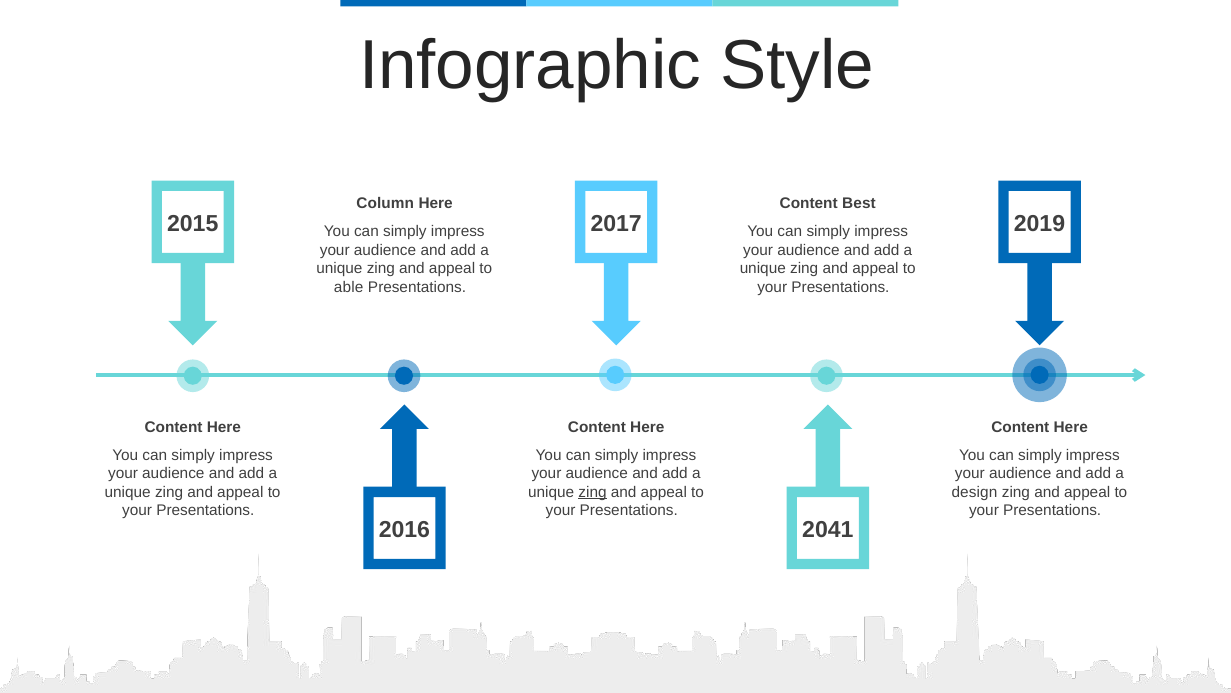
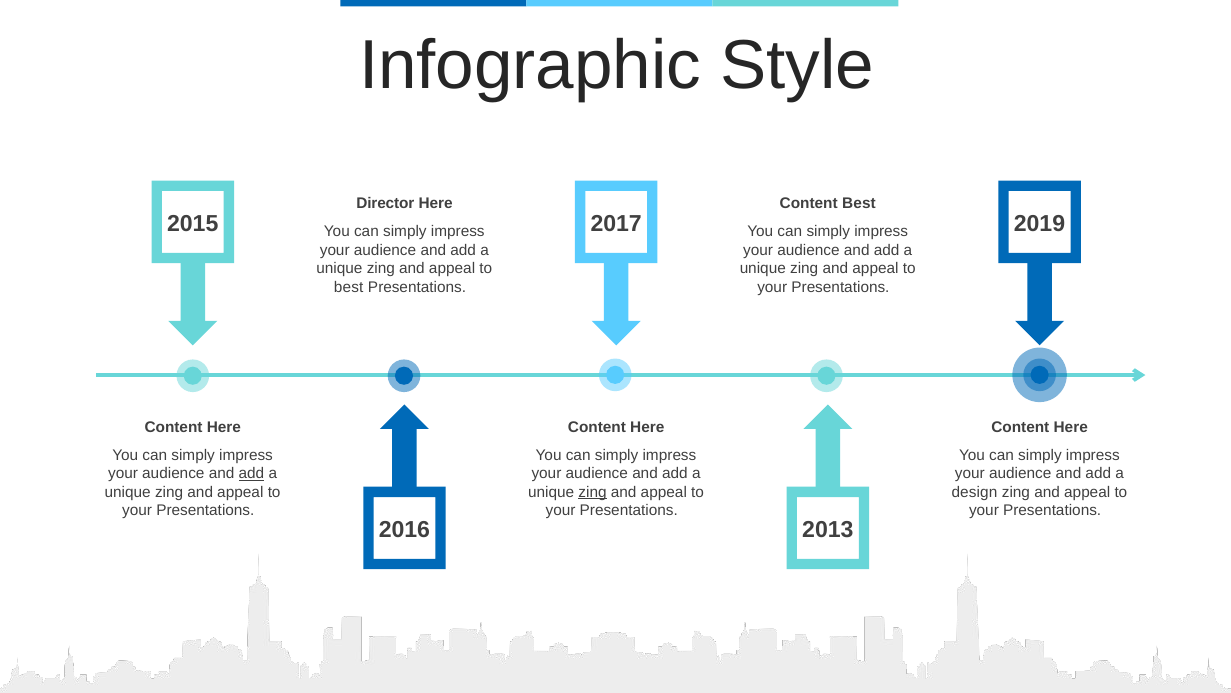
Column: Column -> Director (385, 203)
able: able -> best (349, 287)
add underline: none -> present (251, 473)
2041: 2041 -> 2013 (828, 529)
